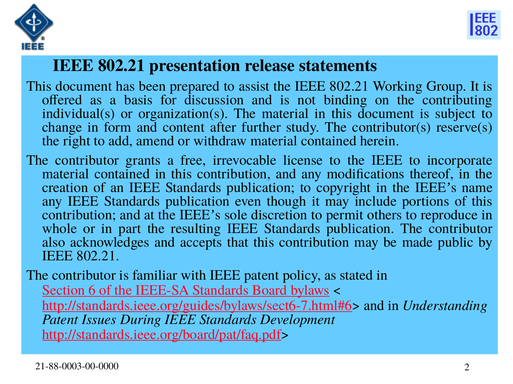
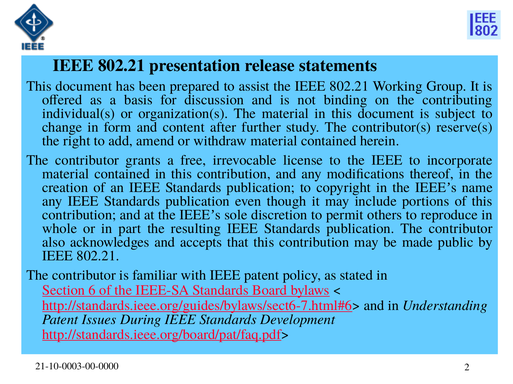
21-88-0003-00-0000: 21-88-0003-00-0000 -> 21-10-0003-00-0000 (77, 367)
